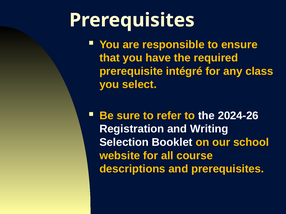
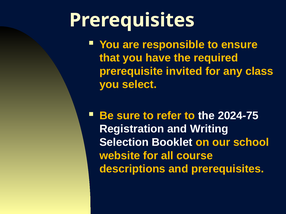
intégré: intégré -> invited (184, 71)
2024-26: 2024-26 -> 2024-75 (238, 116)
